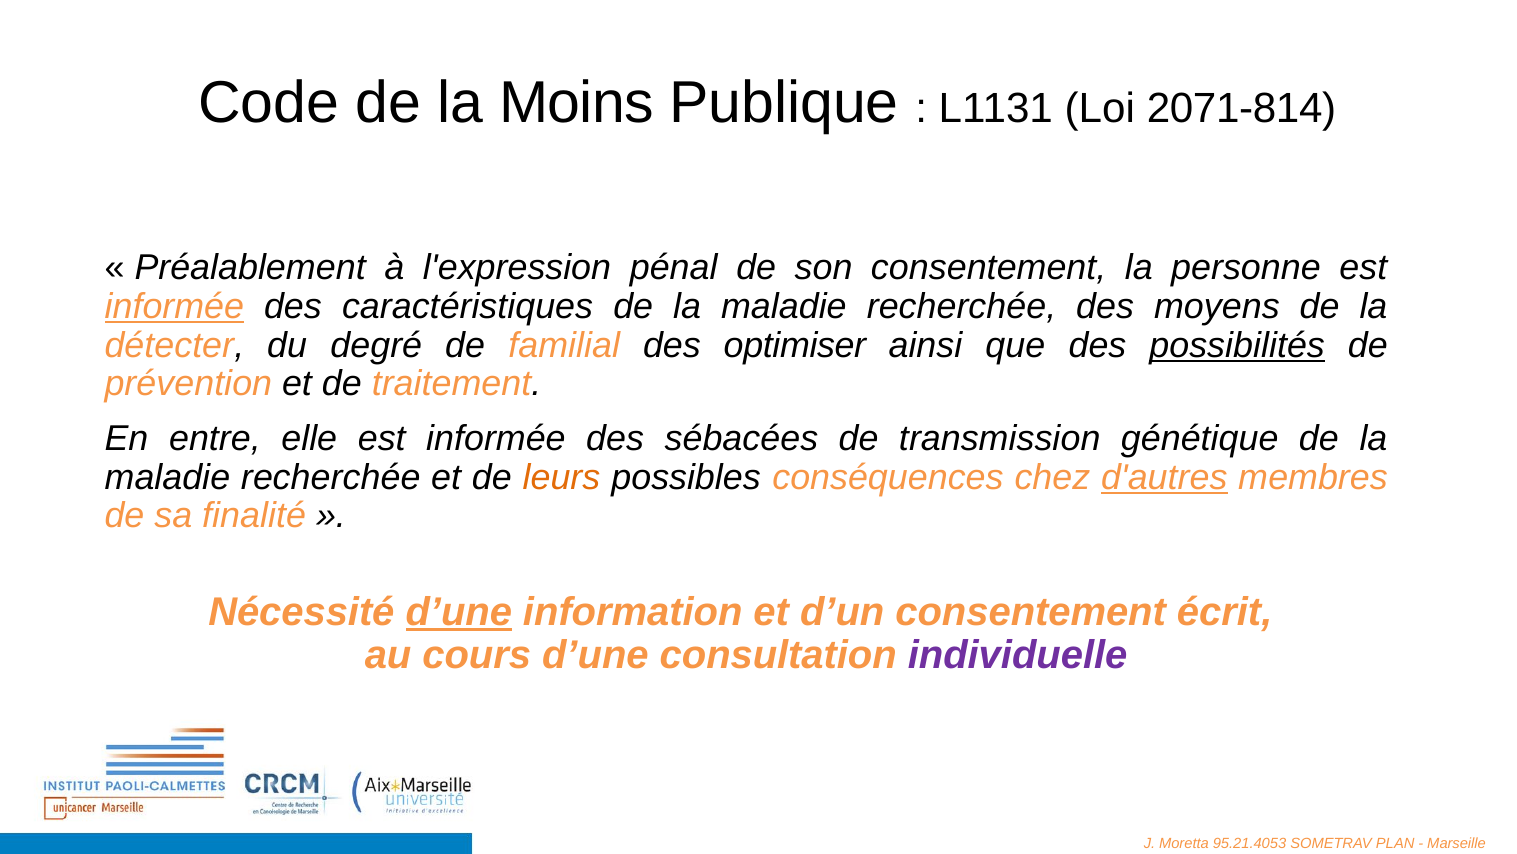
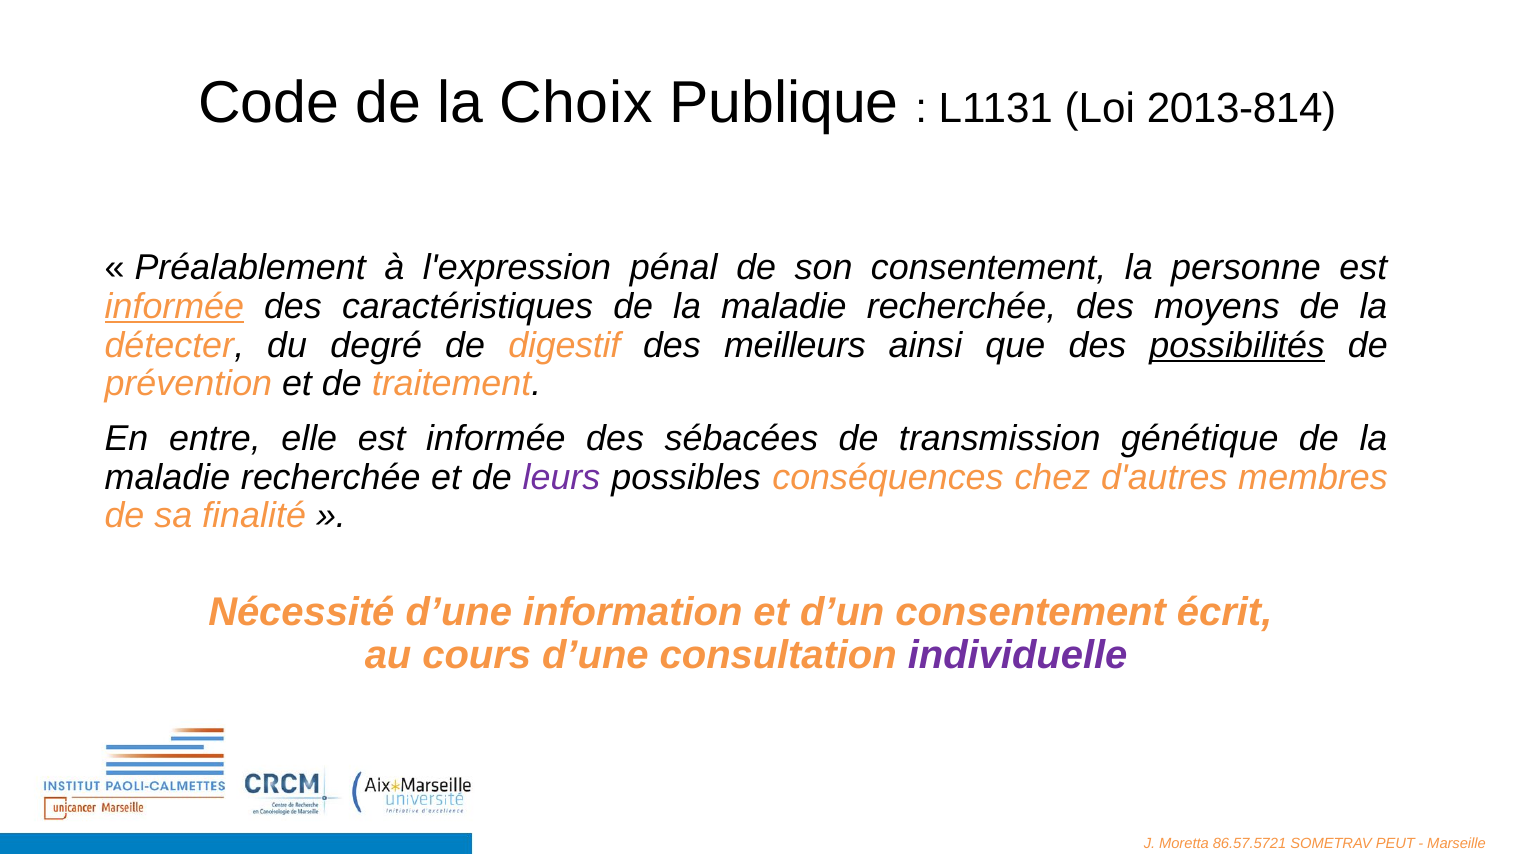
Moins: Moins -> Choix (576, 103)
2071-814: 2071-814 -> 2013-814 (1241, 109)
familial: familial -> digestif (564, 345)
optimiser: optimiser -> meilleurs (795, 345)
leurs colour: orange -> purple (561, 477)
d'autres underline: present -> none (1164, 477)
d’une underline: present -> none (459, 612)
95.21.4053: 95.21.4053 -> 86.57.5721 (1250, 843)
PLAN: PLAN -> PEUT (1395, 843)
